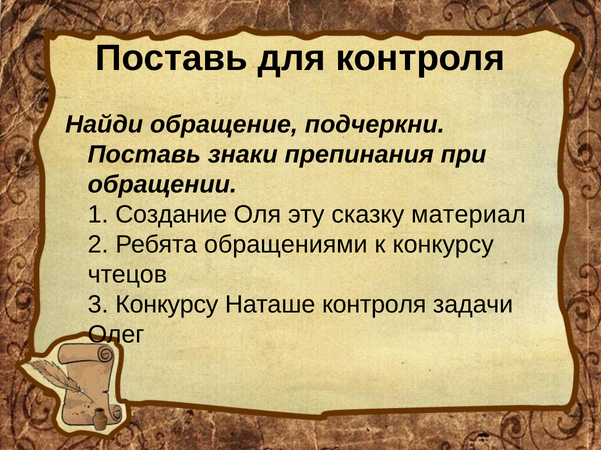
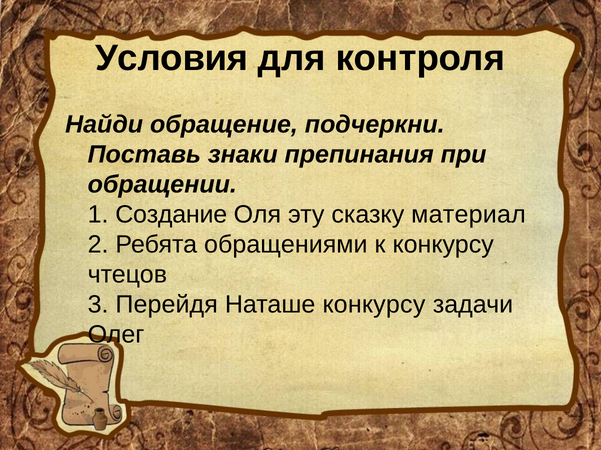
Поставь: Поставь -> Условия (172, 58)
3 Конкурсу: Конкурсу -> Перейдя (167, 305)
Наташе контроля: контроля -> конкурсу (374, 305)
